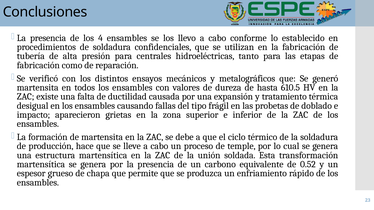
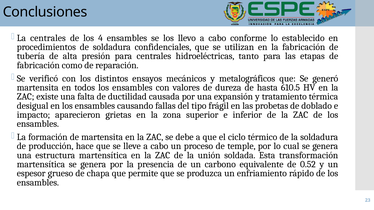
presencia: presencia -> centrales (48, 38)
